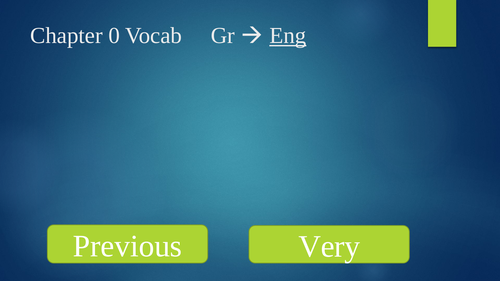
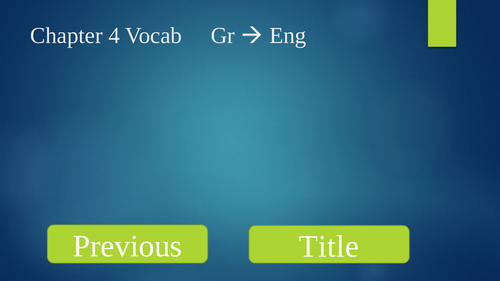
0: 0 -> 4 (114, 36)
Eng underline: present -> none (288, 36)
Very: Very -> Title (329, 247)
